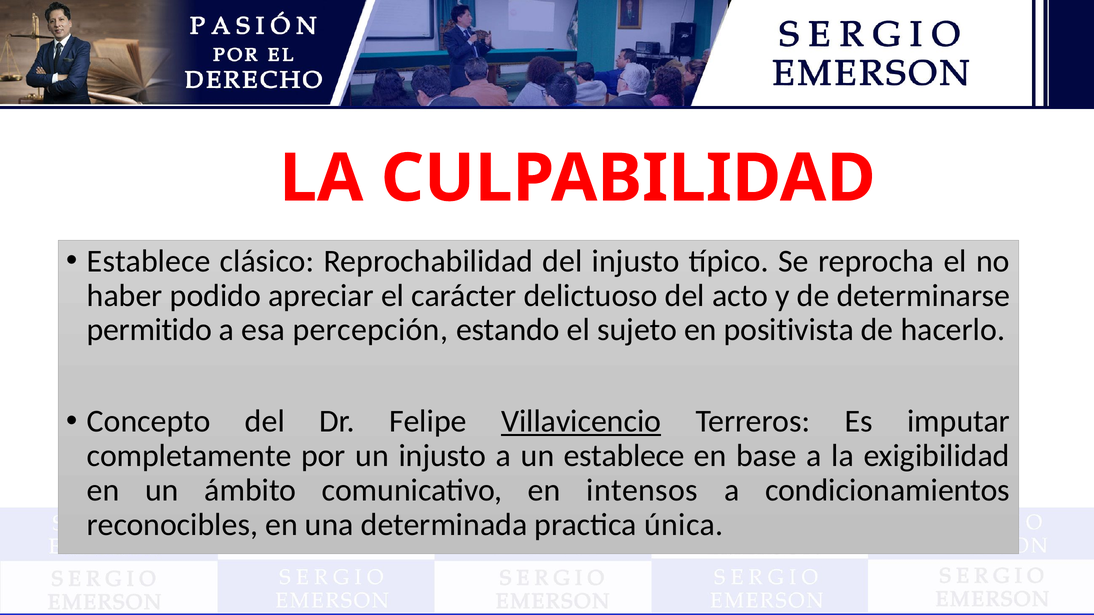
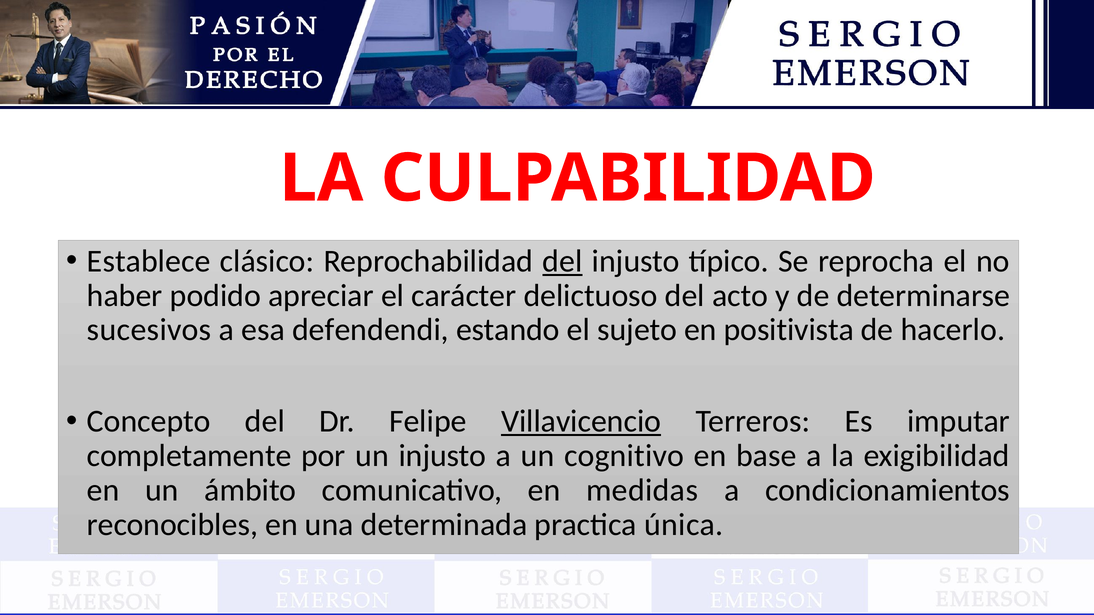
del underline: none -> present (562, 261)
permitido: permitido -> sucesivos (149, 330)
percepción: percepción -> defendendi (370, 330)
un establece: establece -> cognitivo (624, 456)
intensos: intensos -> medidas (642, 490)
